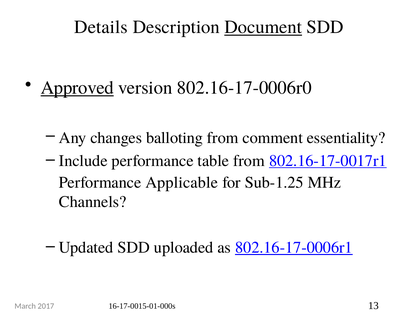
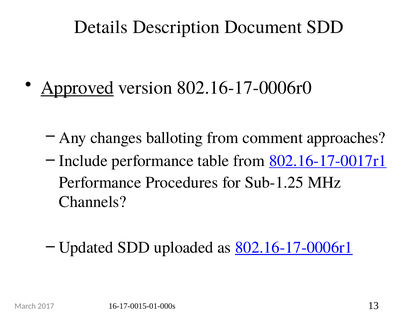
Document underline: present -> none (263, 27)
essentiality: essentiality -> approaches (346, 138)
Applicable: Applicable -> Procedures (182, 182)
